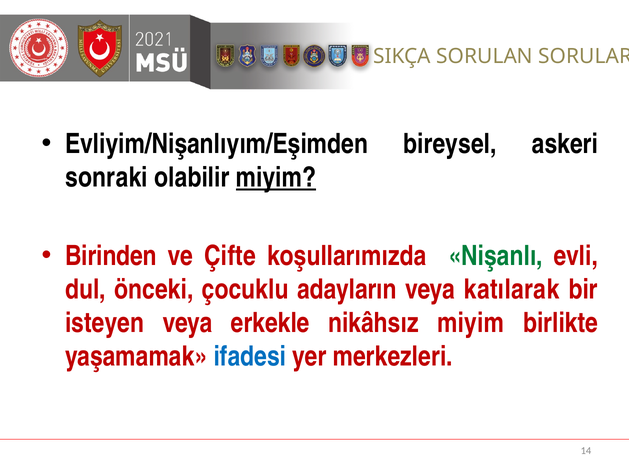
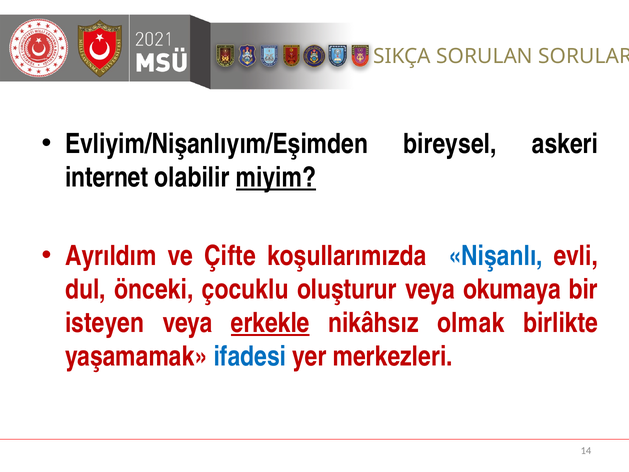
sonraki: sonraki -> internet (107, 177)
Birinden: Birinden -> Ayrıldım (111, 256)
Nişanlı colour: green -> blue (496, 256)
adayların: adayların -> oluşturur (347, 289)
katılarak: katılarak -> okumaya (512, 289)
erkekle underline: none -> present (270, 323)
nikâhsız miyim: miyim -> olmak (471, 323)
